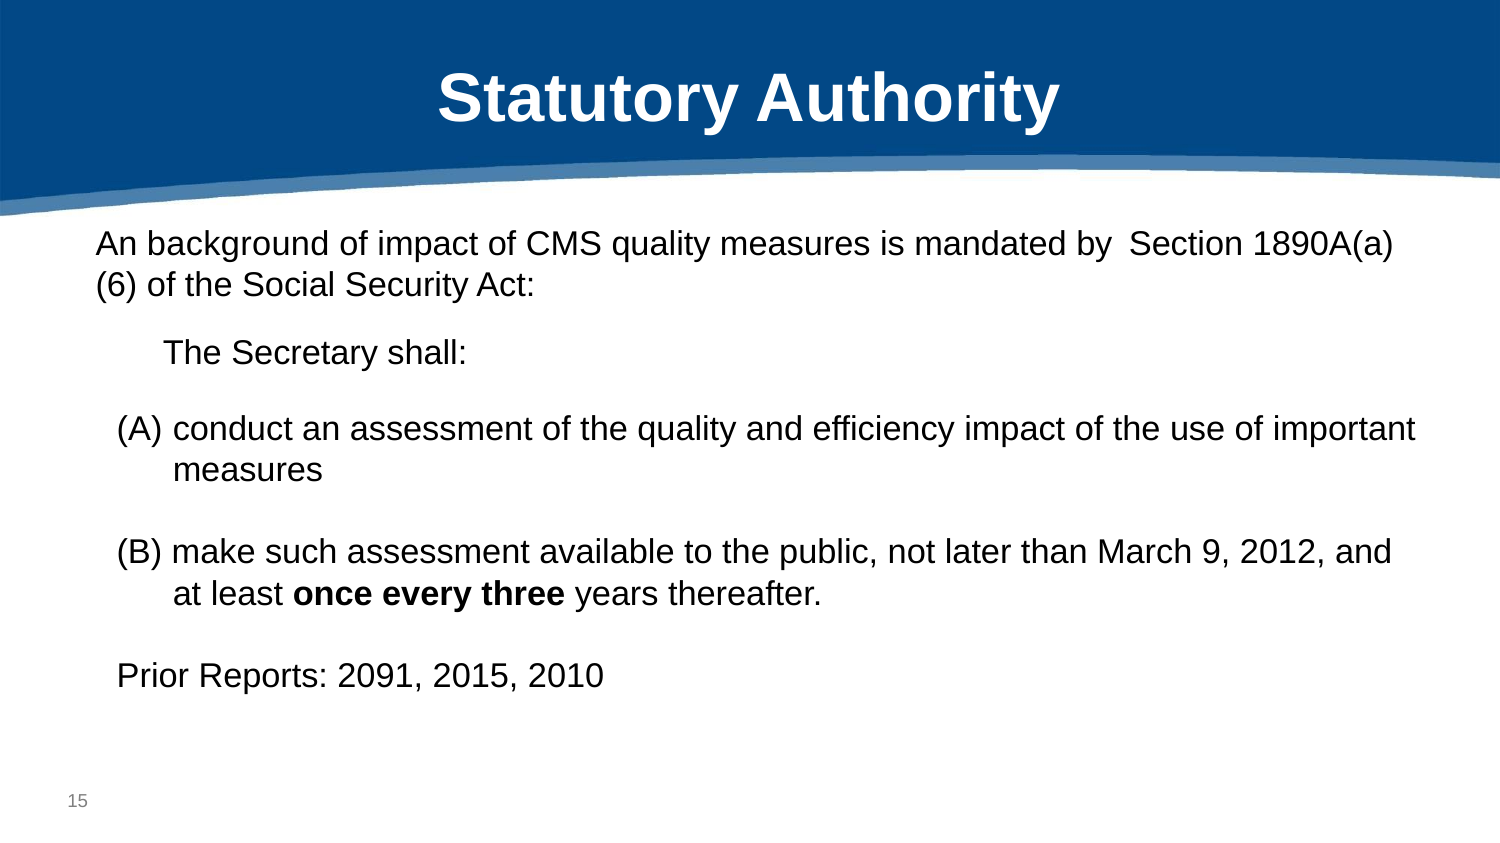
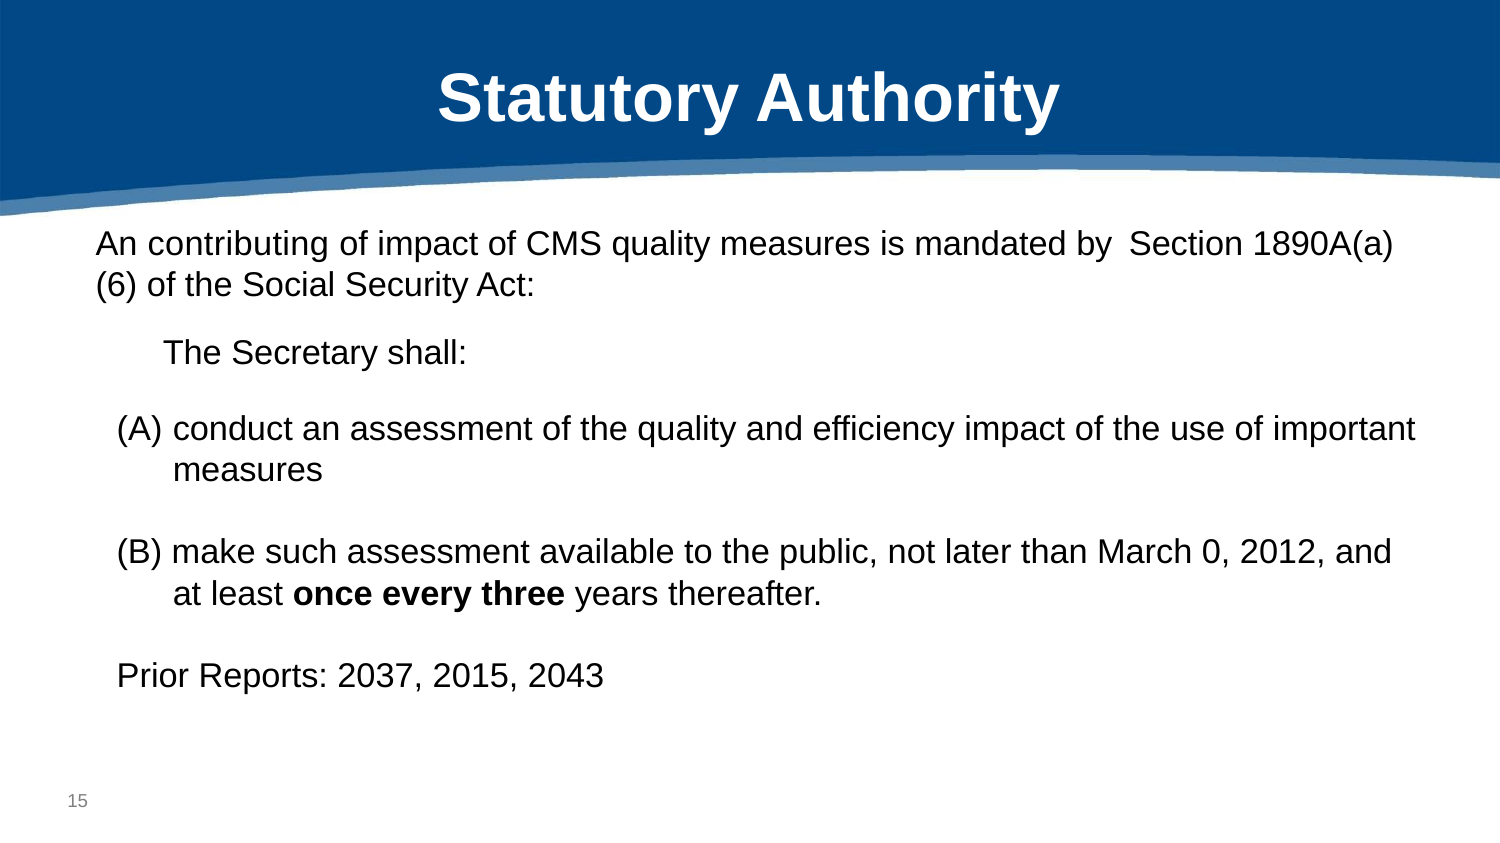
background: background -> contributing (238, 244)
9: 9 -> 0 (1216, 553)
2091: 2091 -> 2037 (380, 677)
2010: 2010 -> 2043 (566, 677)
